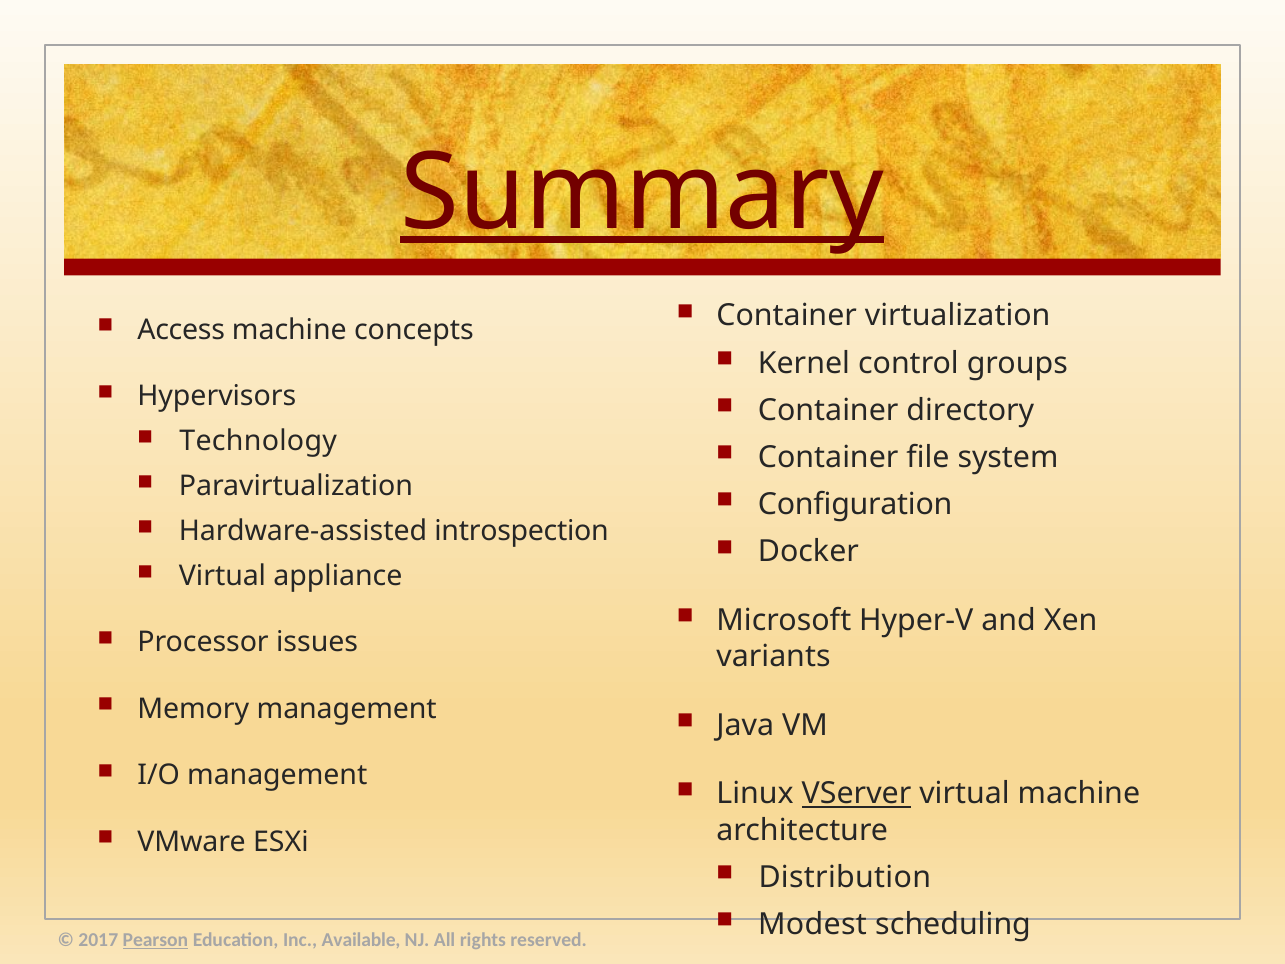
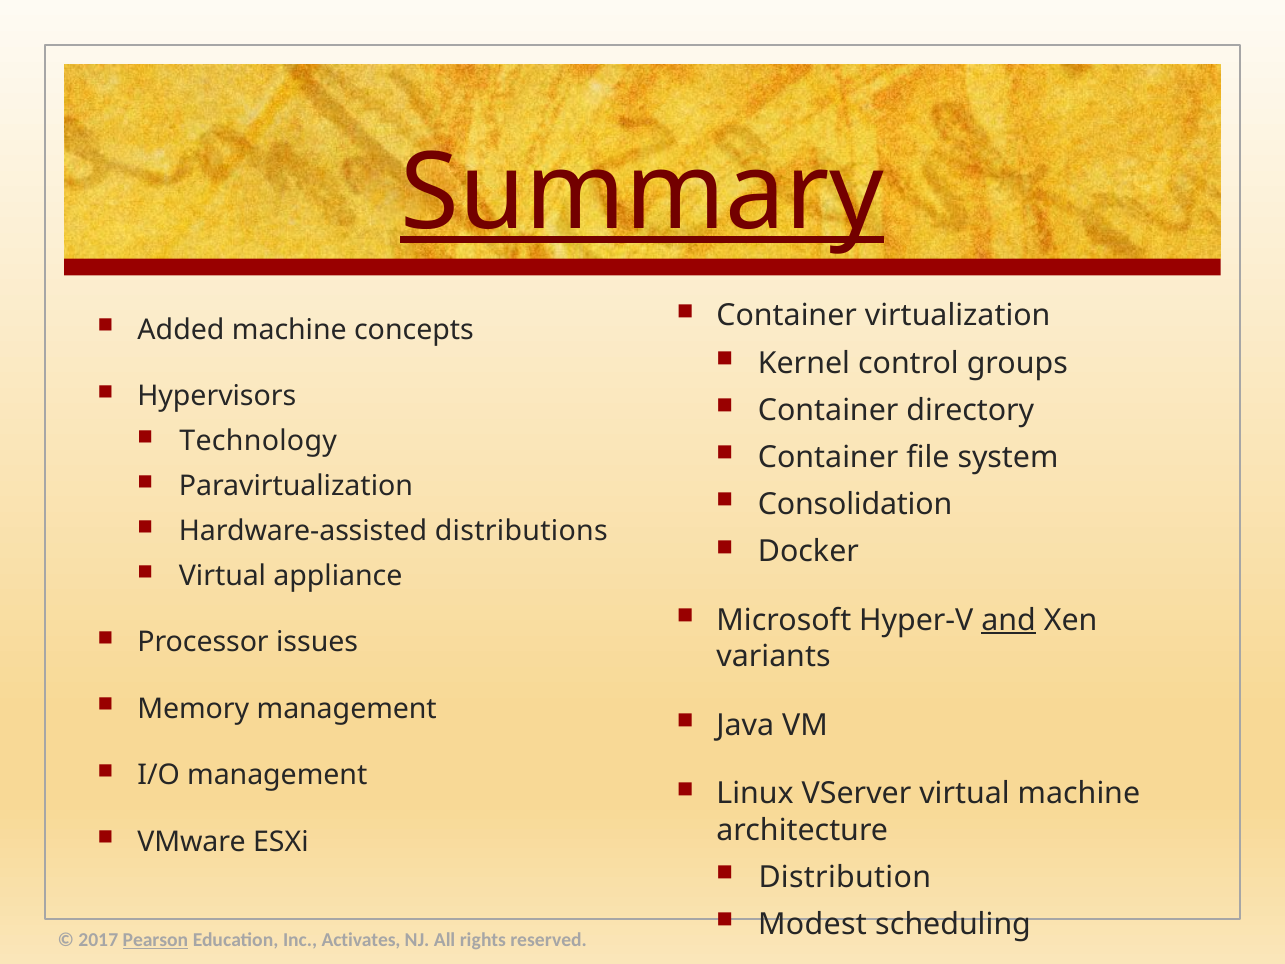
Access: Access -> Added (181, 330)
Configuration: Configuration -> Consolidation (855, 504)
introspection: introspection -> distributions (521, 531)
and underline: none -> present (1009, 620)
VServer underline: present -> none (857, 794)
Available: Available -> Activates (361, 939)
